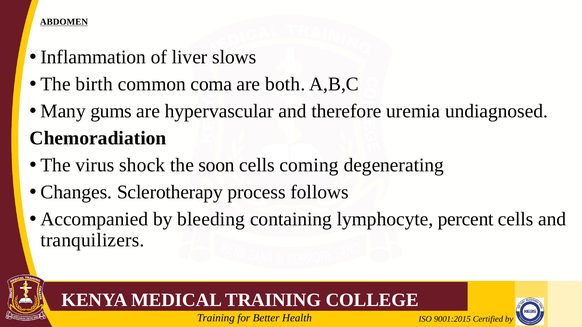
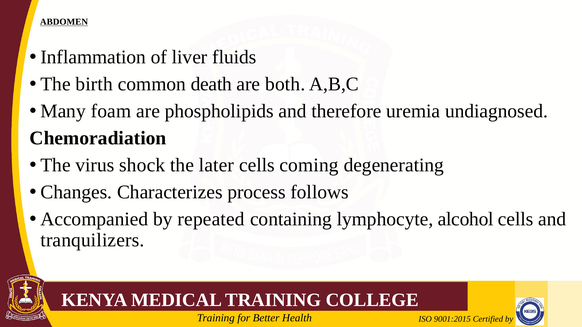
slows: slows -> fluids (234, 57)
coma: coma -> death (211, 84)
gums: gums -> foam (111, 111)
hypervascular: hypervascular -> phospholipids (219, 111)
soon: soon -> later (216, 165)
Sclerotherapy: Sclerotherapy -> Characterizes (170, 192)
bleeding: bleeding -> repeated (211, 219)
percent: percent -> alcohol (466, 219)
